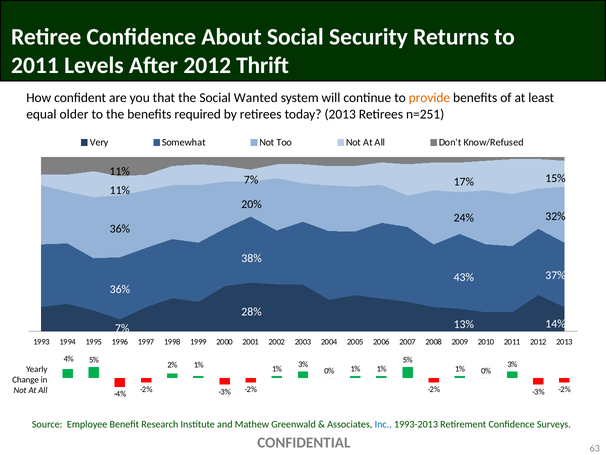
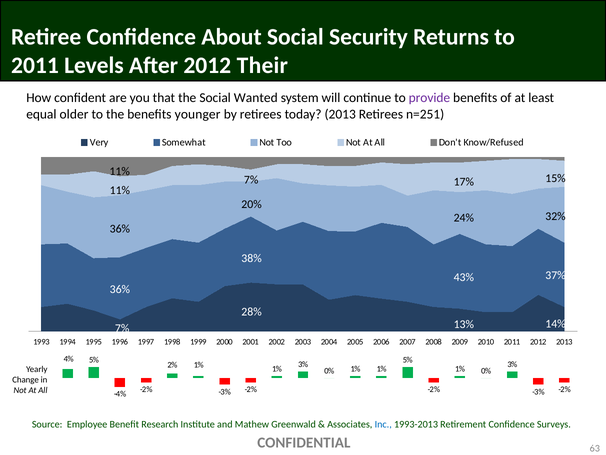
Thrift: Thrift -> Their (262, 65)
provide colour: orange -> purple (429, 98)
required: required -> younger (198, 114)
